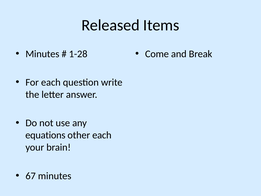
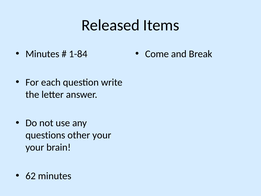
1-28: 1-28 -> 1-84 (78, 54)
equations: equations -> questions (45, 135)
other each: each -> your (102, 135)
67: 67 -> 62 (31, 176)
